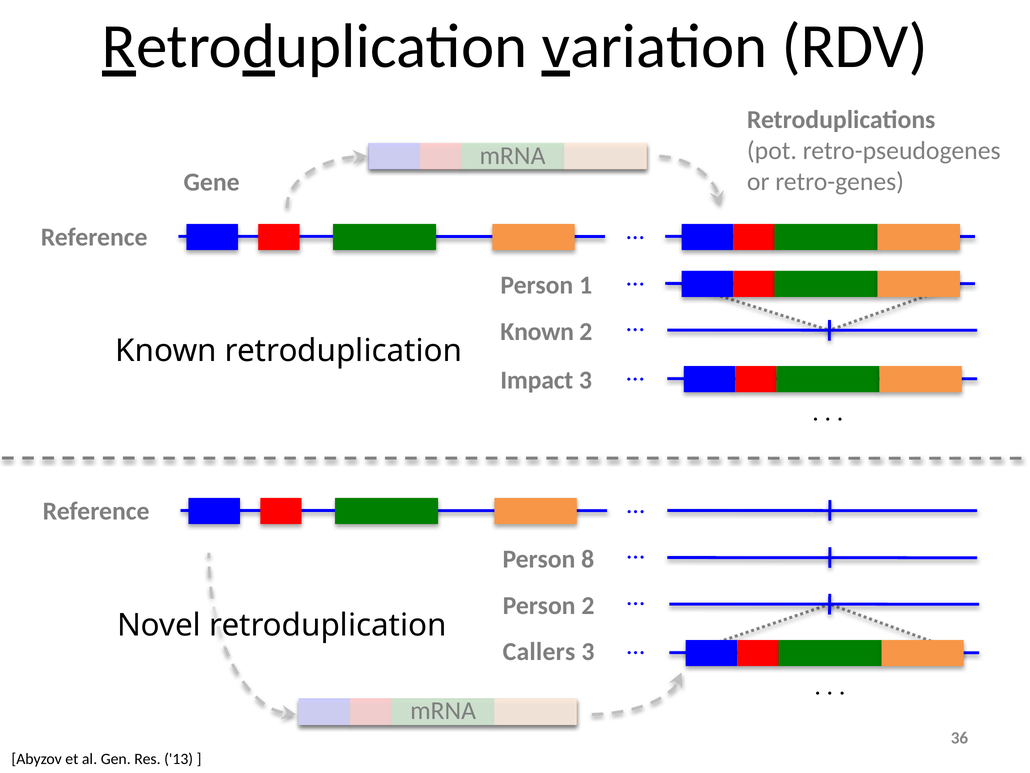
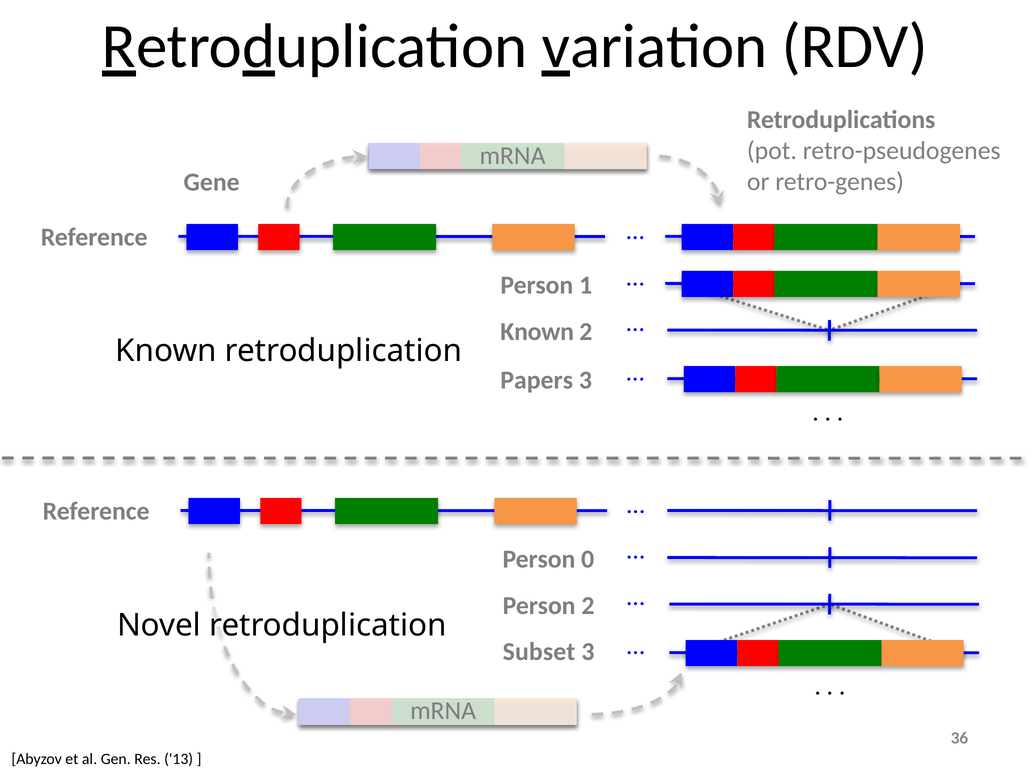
Impact: Impact -> Papers (537, 380)
8: 8 -> 0 (588, 559)
Callers: Callers -> Subset (539, 651)
